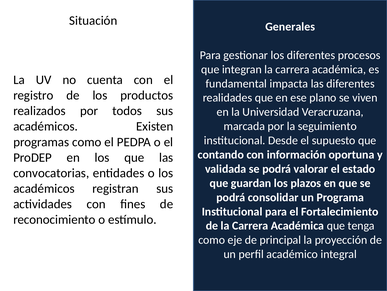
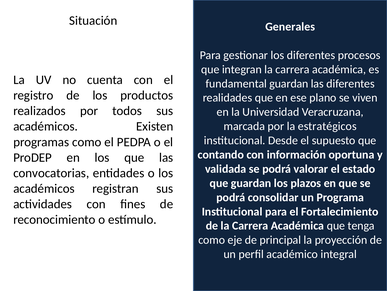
fundamental impacta: impacta -> guardan (289, 83)
seguimiento: seguimiento -> estratégicos (327, 126)
